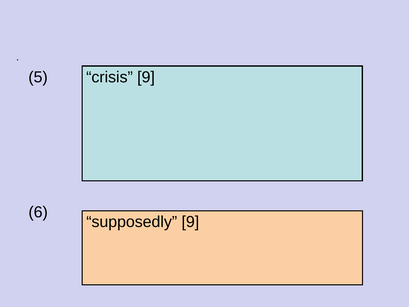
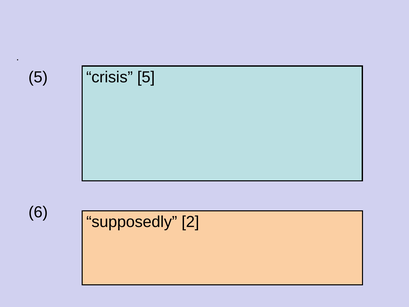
crisis 9: 9 -> 5 (146, 77)
supposedly 9: 9 -> 2 (190, 222)
